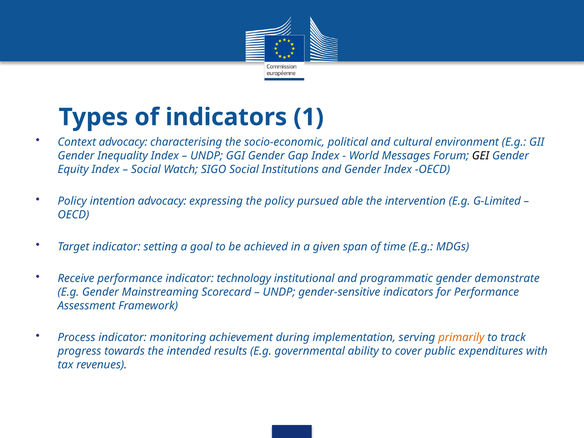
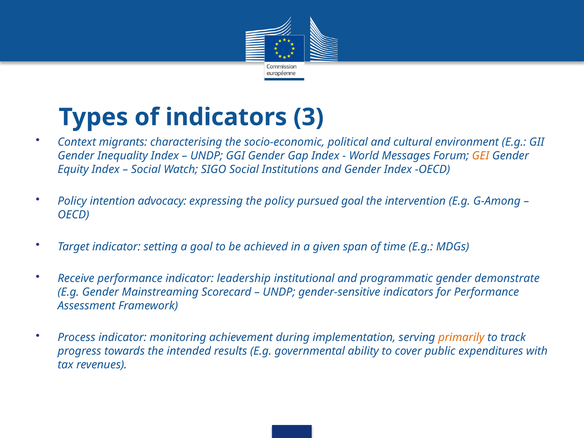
1: 1 -> 3 (309, 117)
Context advocacy: advocacy -> migrants (123, 142)
GEI colour: black -> orange (481, 156)
pursued able: able -> goal (352, 201)
G-Limited: G-Limited -> G-Among (497, 201)
technology: technology -> leadership (244, 278)
